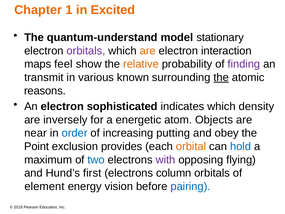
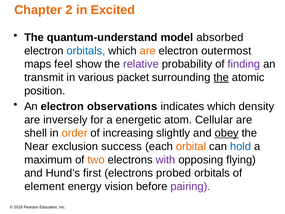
1: 1 -> 2 (69, 10)
stationary: stationary -> absorbed (220, 37)
orbitals colour: purple -> blue (86, 51)
interaction: interaction -> outermost (226, 51)
relative colour: orange -> purple (141, 64)
known: known -> packet (133, 77)
reasons: reasons -> position (45, 91)
sophisticated: sophisticated -> observations (122, 106)
Objects: Objects -> Cellular (214, 120)
near: near -> shell (36, 133)
order colour: blue -> orange (75, 133)
putting: putting -> slightly (173, 133)
obey underline: none -> present (227, 133)
Point: Point -> Near (36, 146)
provides: provides -> success (122, 146)
two colour: blue -> orange (96, 160)
column: column -> probed (174, 173)
pairing colour: blue -> purple (190, 186)
